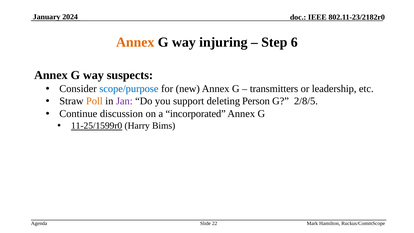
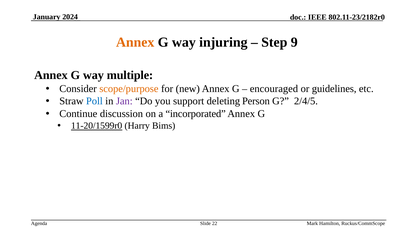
6: 6 -> 9 (294, 42)
suspects: suspects -> multiple (130, 75)
scope/purpose colour: blue -> orange (129, 89)
transmitters: transmitters -> encouraged (274, 89)
leadership: leadership -> guidelines (334, 89)
Poll colour: orange -> blue (94, 101)
2/8/5: 2/8/5 -> 2/4/5 (306, 101)
11-25/1599r0: 11-25/1599r0 -> 11-20/1599r0 (97, 126)
